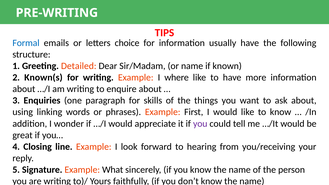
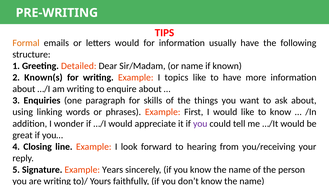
Formal colour: blue -> orange (26, 43)
letters choice: choice -> would (127, 43)
where: where -> topics (176, 78)
What: What -> Years (113, 170)
